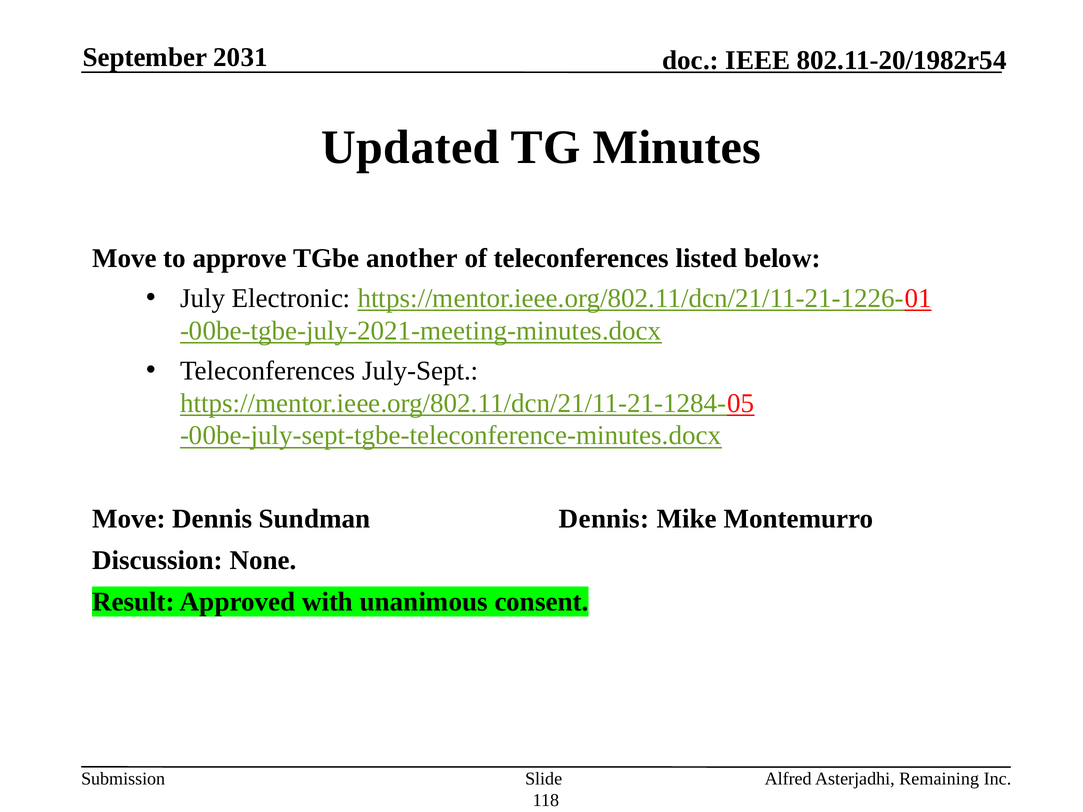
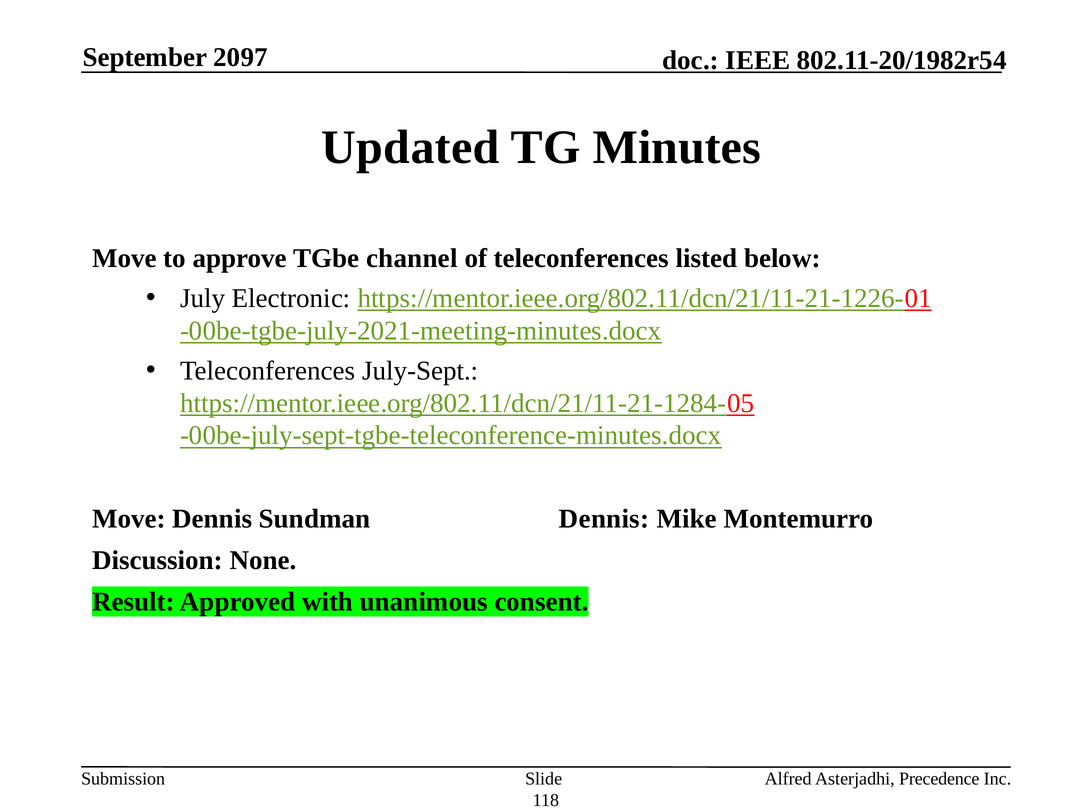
2031: 2031 -> 2097 (241, 57)
another: another -> channel (412, 258)
Remaining: Remaining -> Precedence (939, 779)
